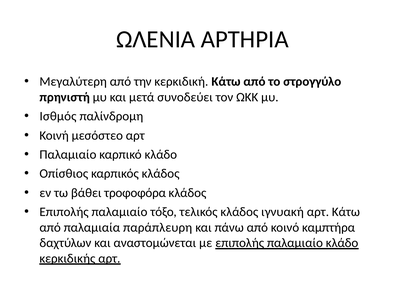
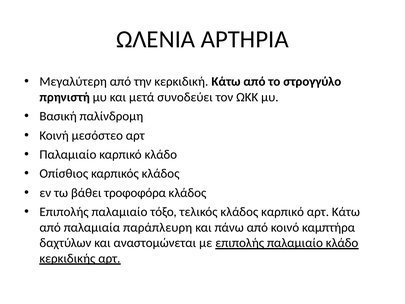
Ισθμός: Ισθμός -> Βασική (58, 116)
κλάδος ιγνυακή: ιγνυακή -> καρπικό (283, 212)
